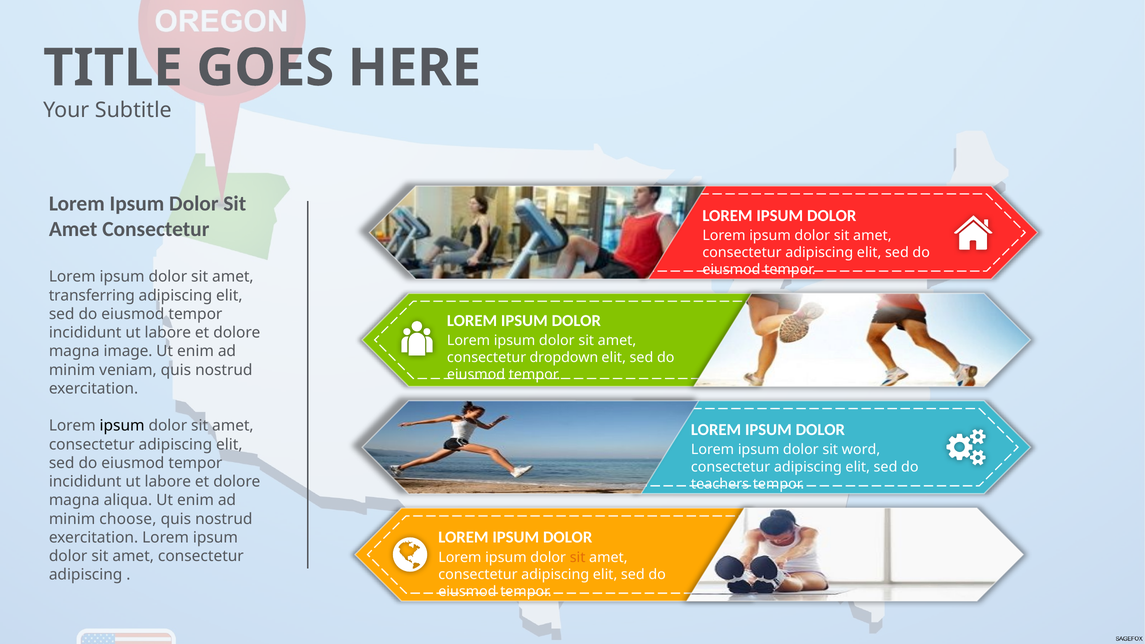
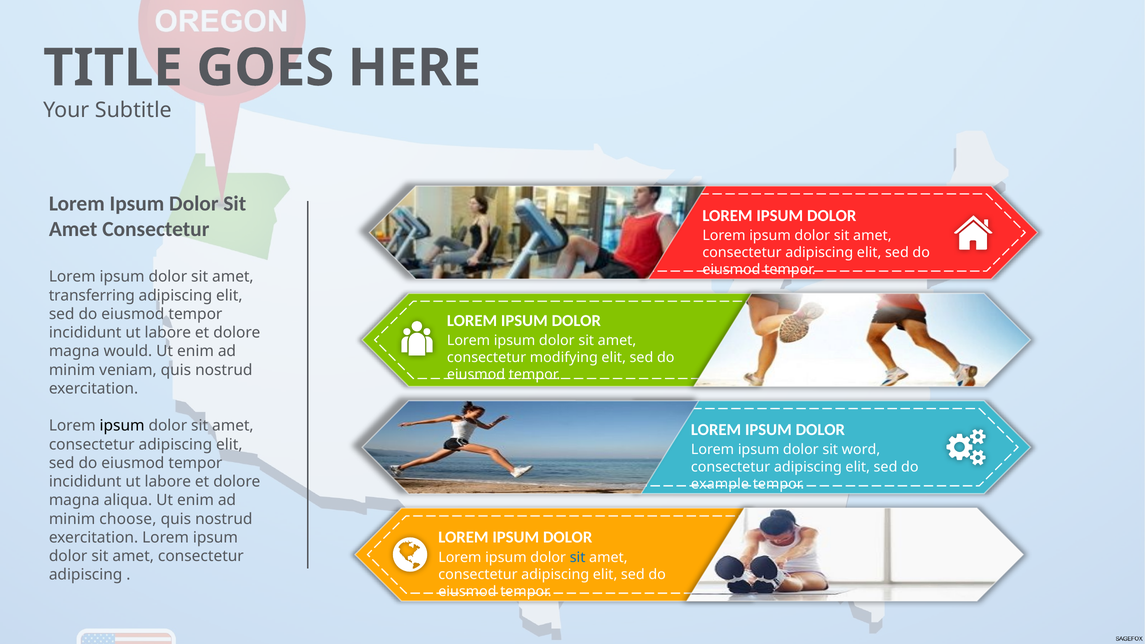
image: image -> would (128, 351)
dropdown: dropdown -> modifying (564, 358)
teachers: teachers -> example (720, 484)
sit colour: orange -> blue (578, 557)
